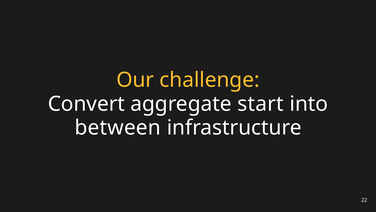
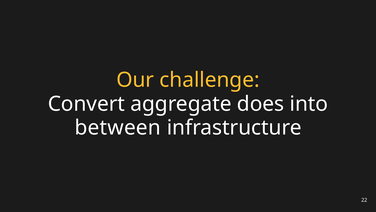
start: start -> does (261, 104)
